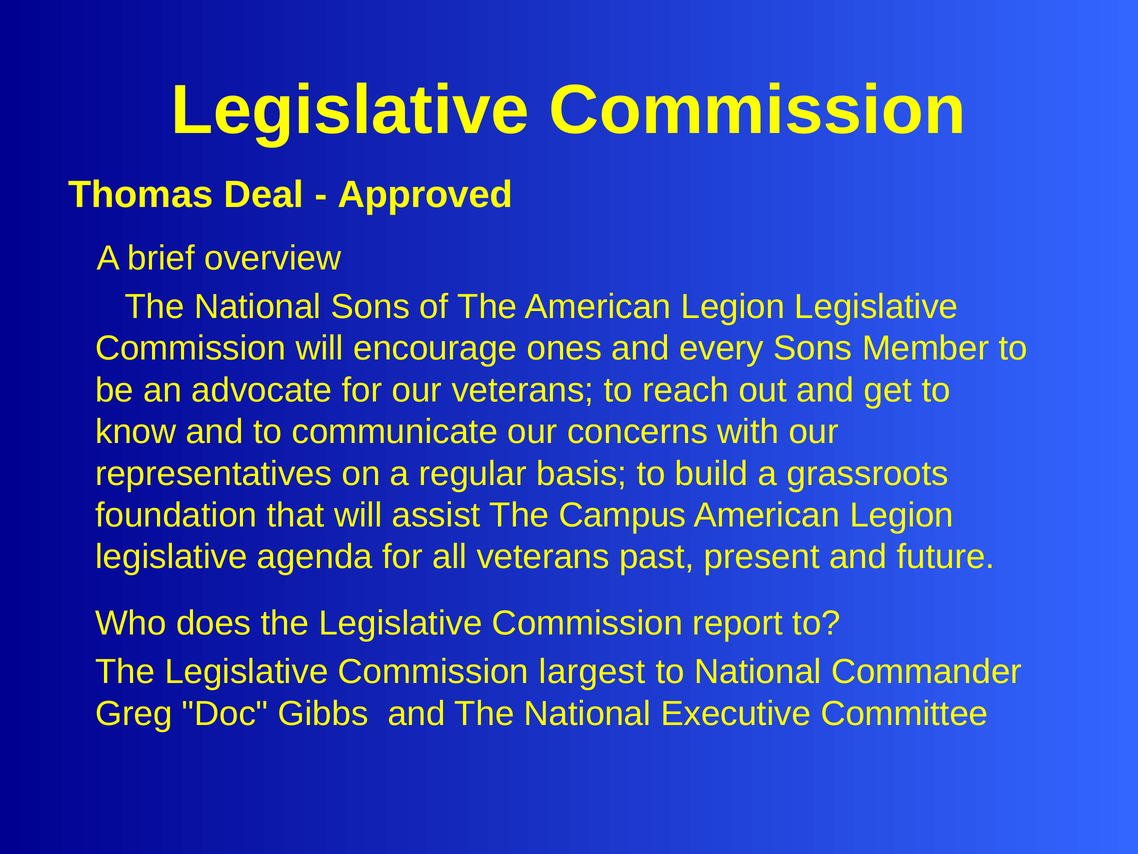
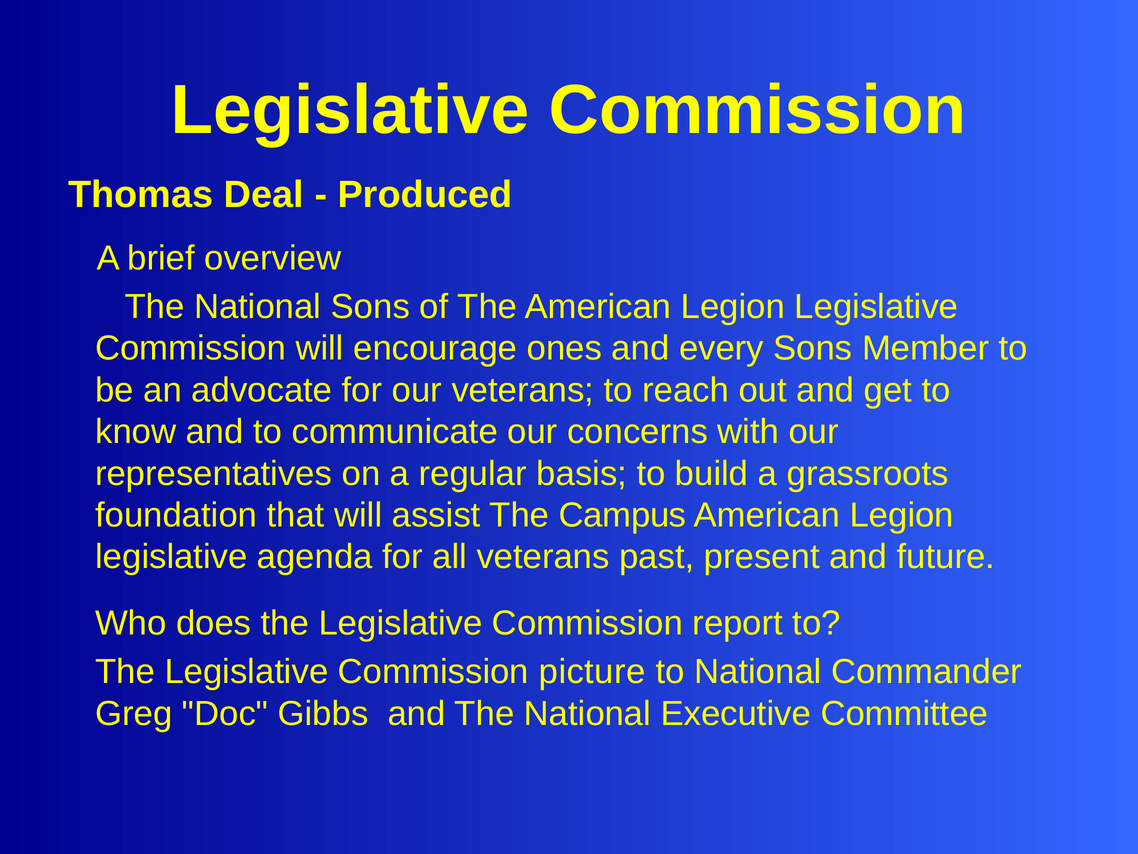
Approved: Approved -> Produced (425, 195)
largest: largest -> picture (592, 672)
